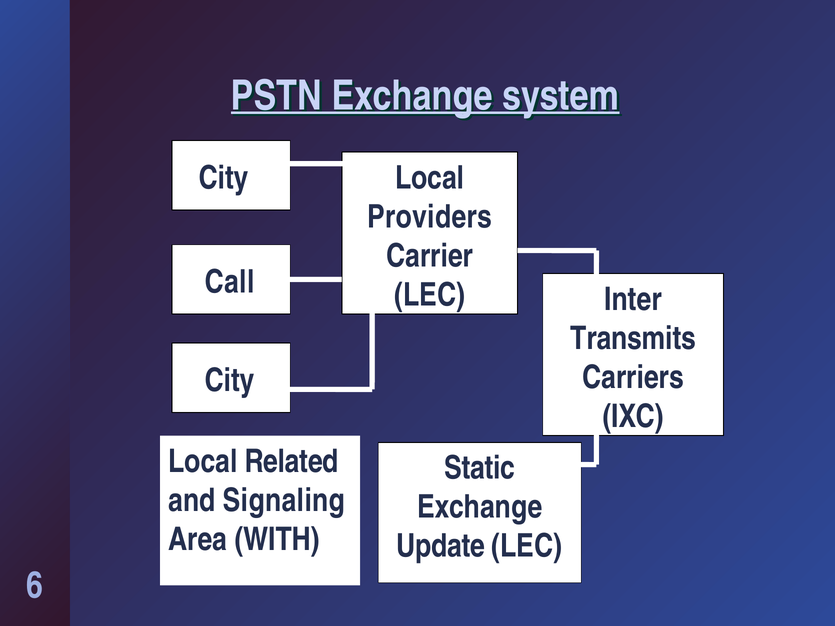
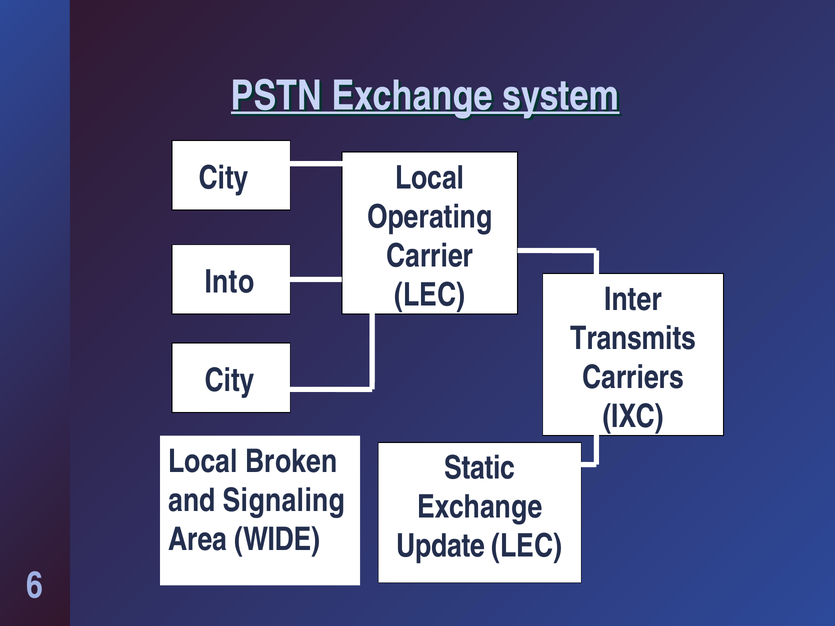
Providers: Providers -> Operating (430, 217)
Call: Call -> Into (230, 282)
Related: Related -> Broken (291, 462)
WITH: WITH -> WIDE (277, 540)
